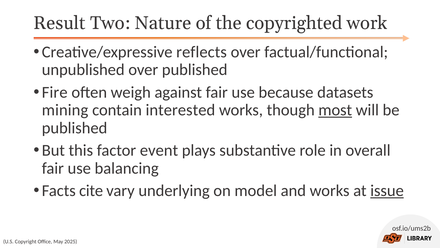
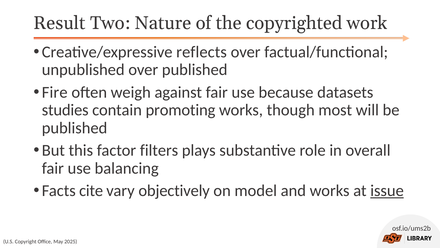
mining: mining -> studies (65, 110)
interested: interested -> promoting (180, 110)
most underline: present -> none (335, 110)
event: event -> filters (159, 150)
underlying: underlying -> objectively (174, 190)
